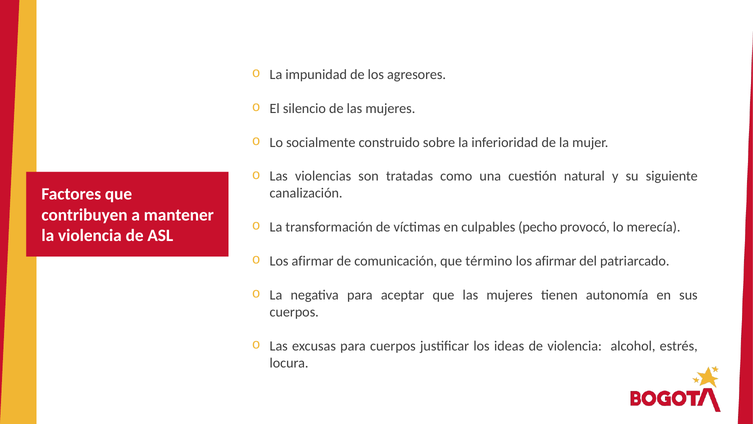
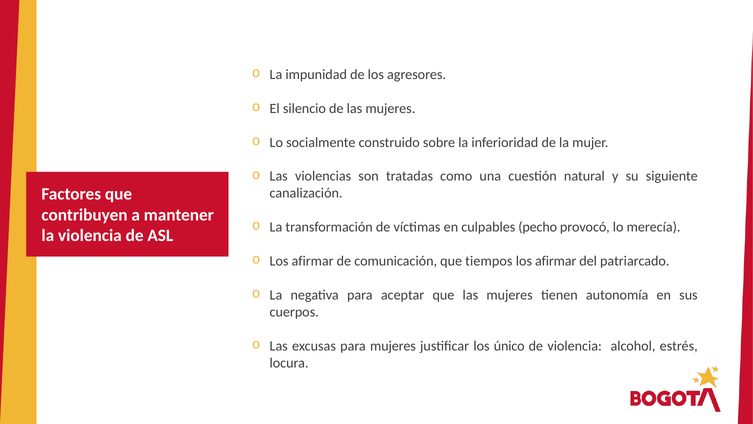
término: término -> tiempos (489, 261)
para cuerpos: cuerpos -> mujeres (393, 346)
ideas: ideas -> único (509, 346)
